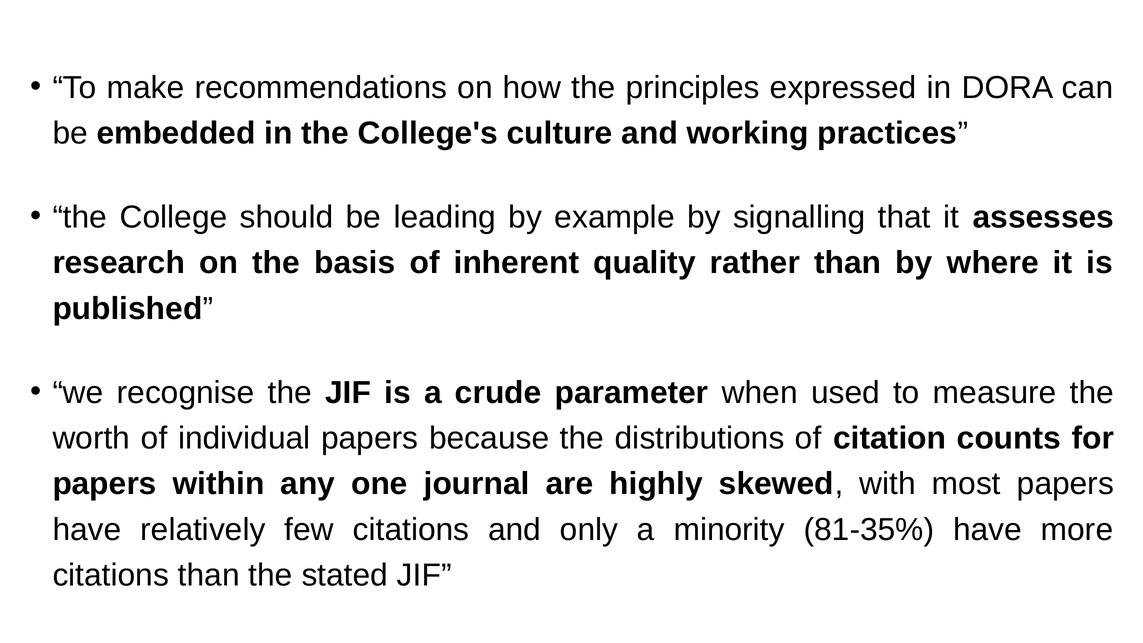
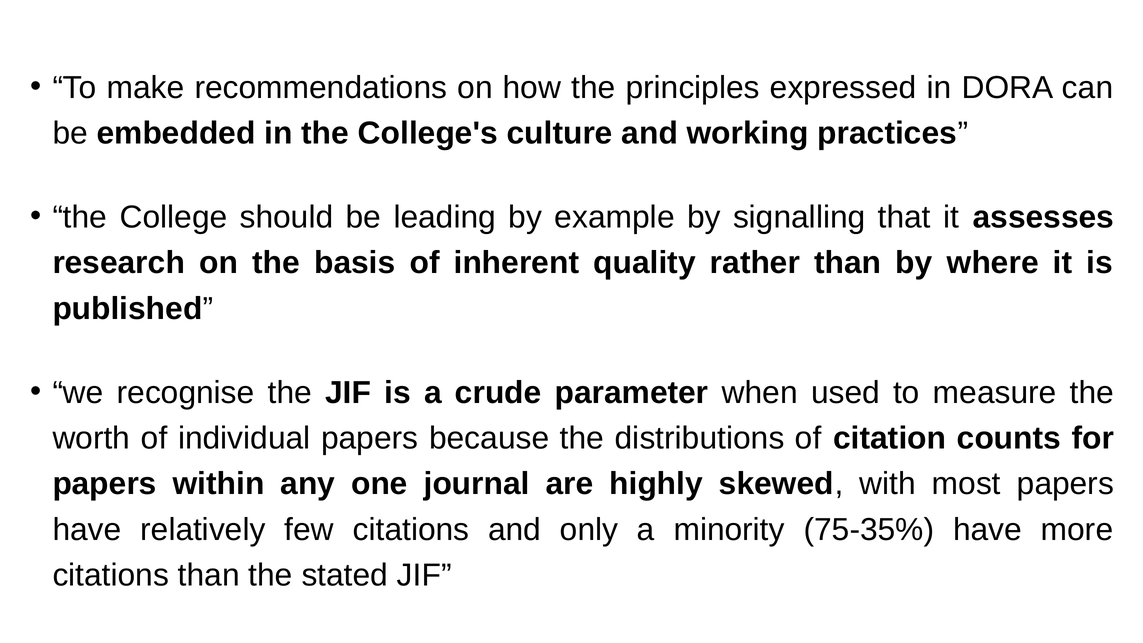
81-35%: 81-35% -> 75-35% (869, 530)
